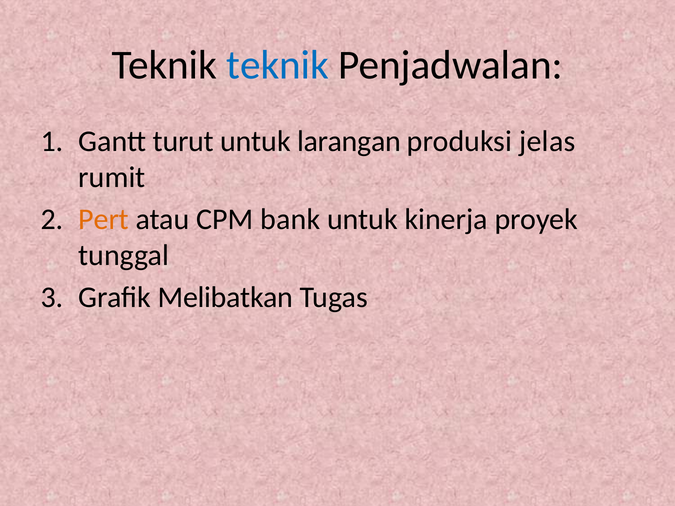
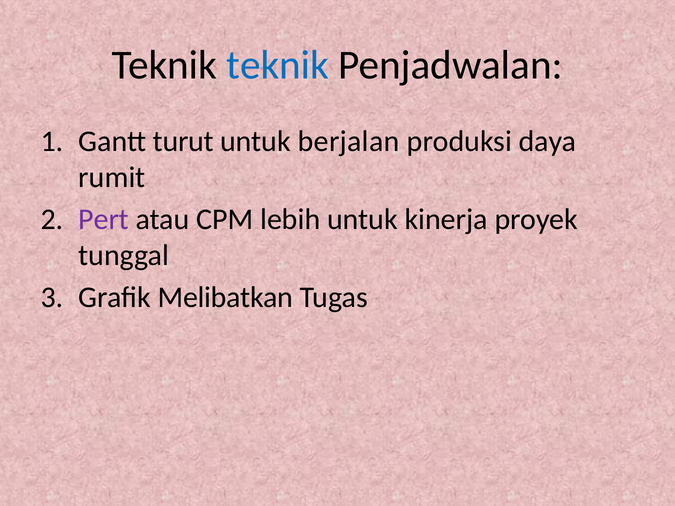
larangan: larangan -> berjalan (349, 142)
jelas: jelas -> daya (548, 142)
Pert colour: orange -> purple (104, 220)
bank: bank -> lebih (290, 220)
